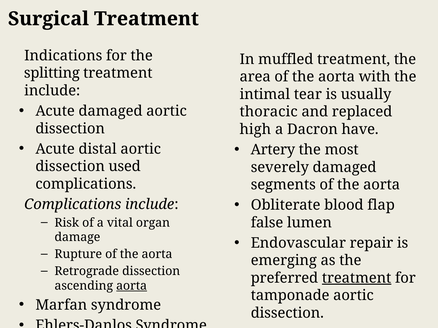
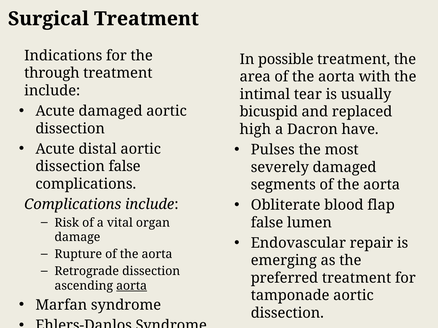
muffled: muffled -> possible (286, 59)
splitting: splitting -> through (52, 73)
thoracic: thoracic -> bicuspid (269, 112)
Artery: Artery -> Pulses (273, 150)
dissection used: used -> false (125, 167)
treatment underline: present -> none (357, 278)
